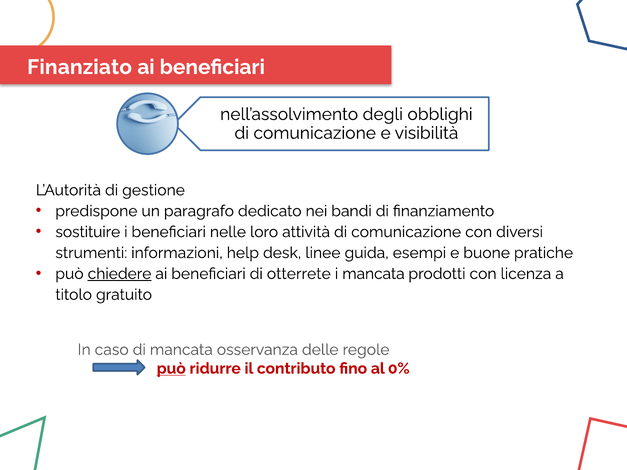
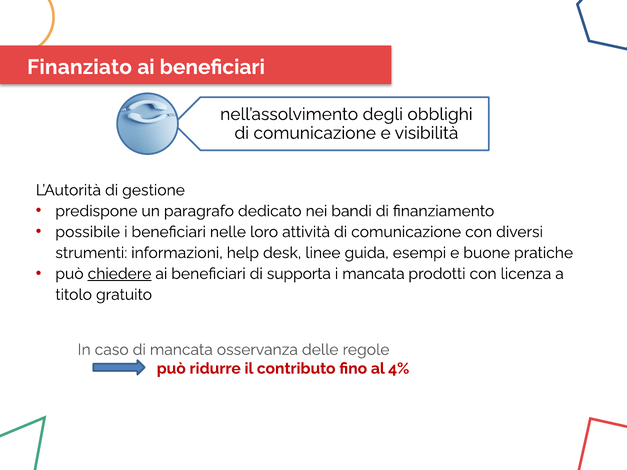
sostituire: sostituire -> possibile (88, 232)
otterrete: otterrete -> supporta (299, 274)
può underline: present -> none (171, 369)
0%: 0% -> 4% (399, 369)
